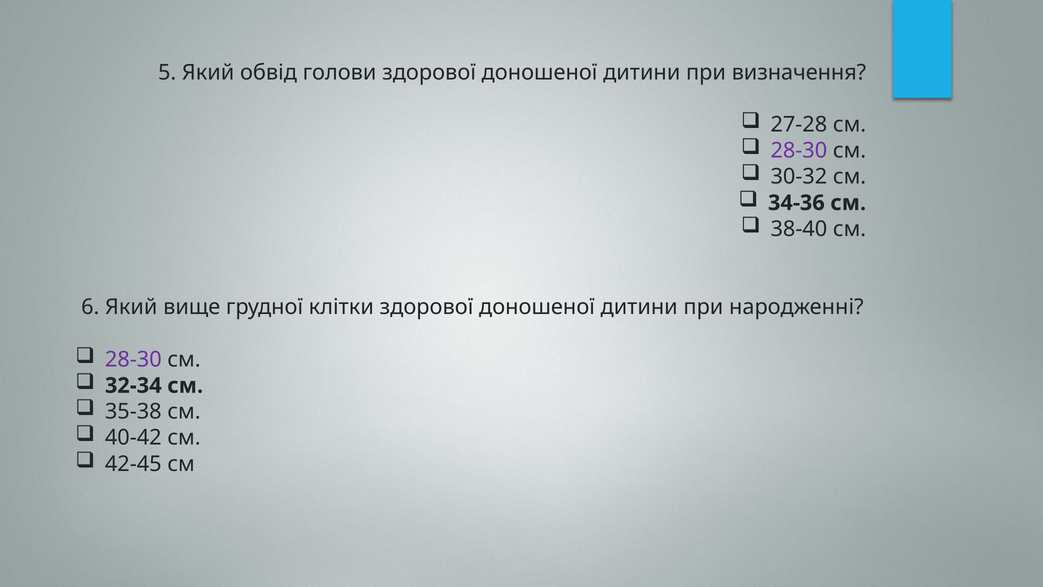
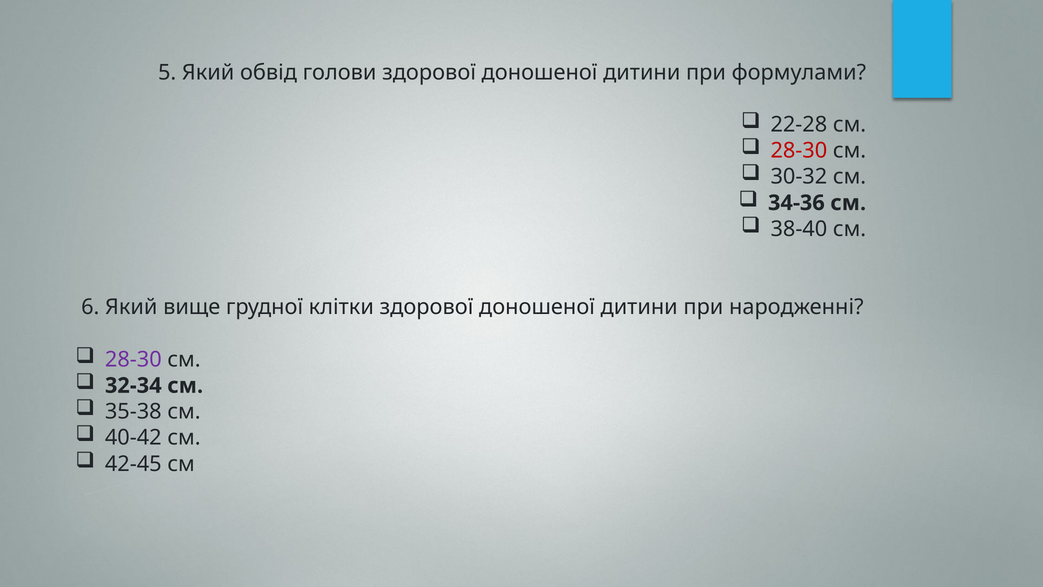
визначення: визначення -> формулами (799, 72)
27-28: 27-28 -> 22-28 (799, 125)
28-30 colour: purple -> red (799, 151)
